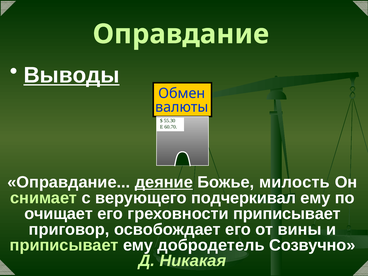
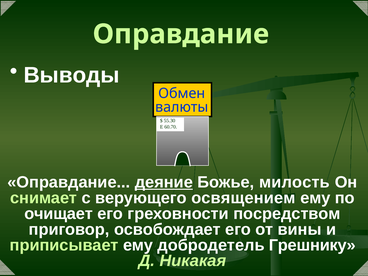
Выводы underline: present -> none (72, 75)
подчеркивал: подчеркивал -> освящением (243, 198)
греховности приписывает: приписывает -> посредством (287, 214)
Созвучно: Созвучно -> Грешнику (312, 245)
